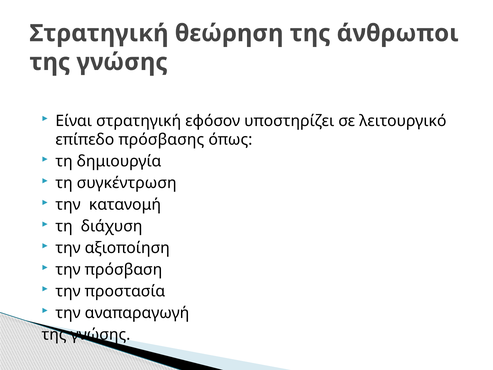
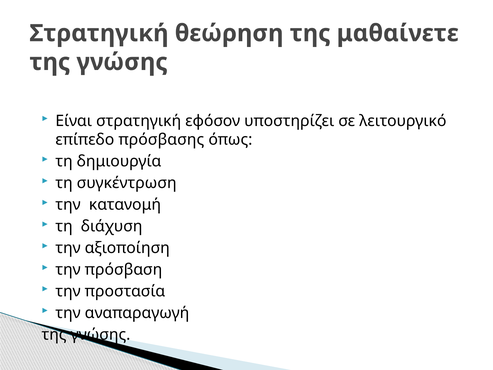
άνθρωποι: άνθρωποι -> μαθαίνετε (398, 33)
